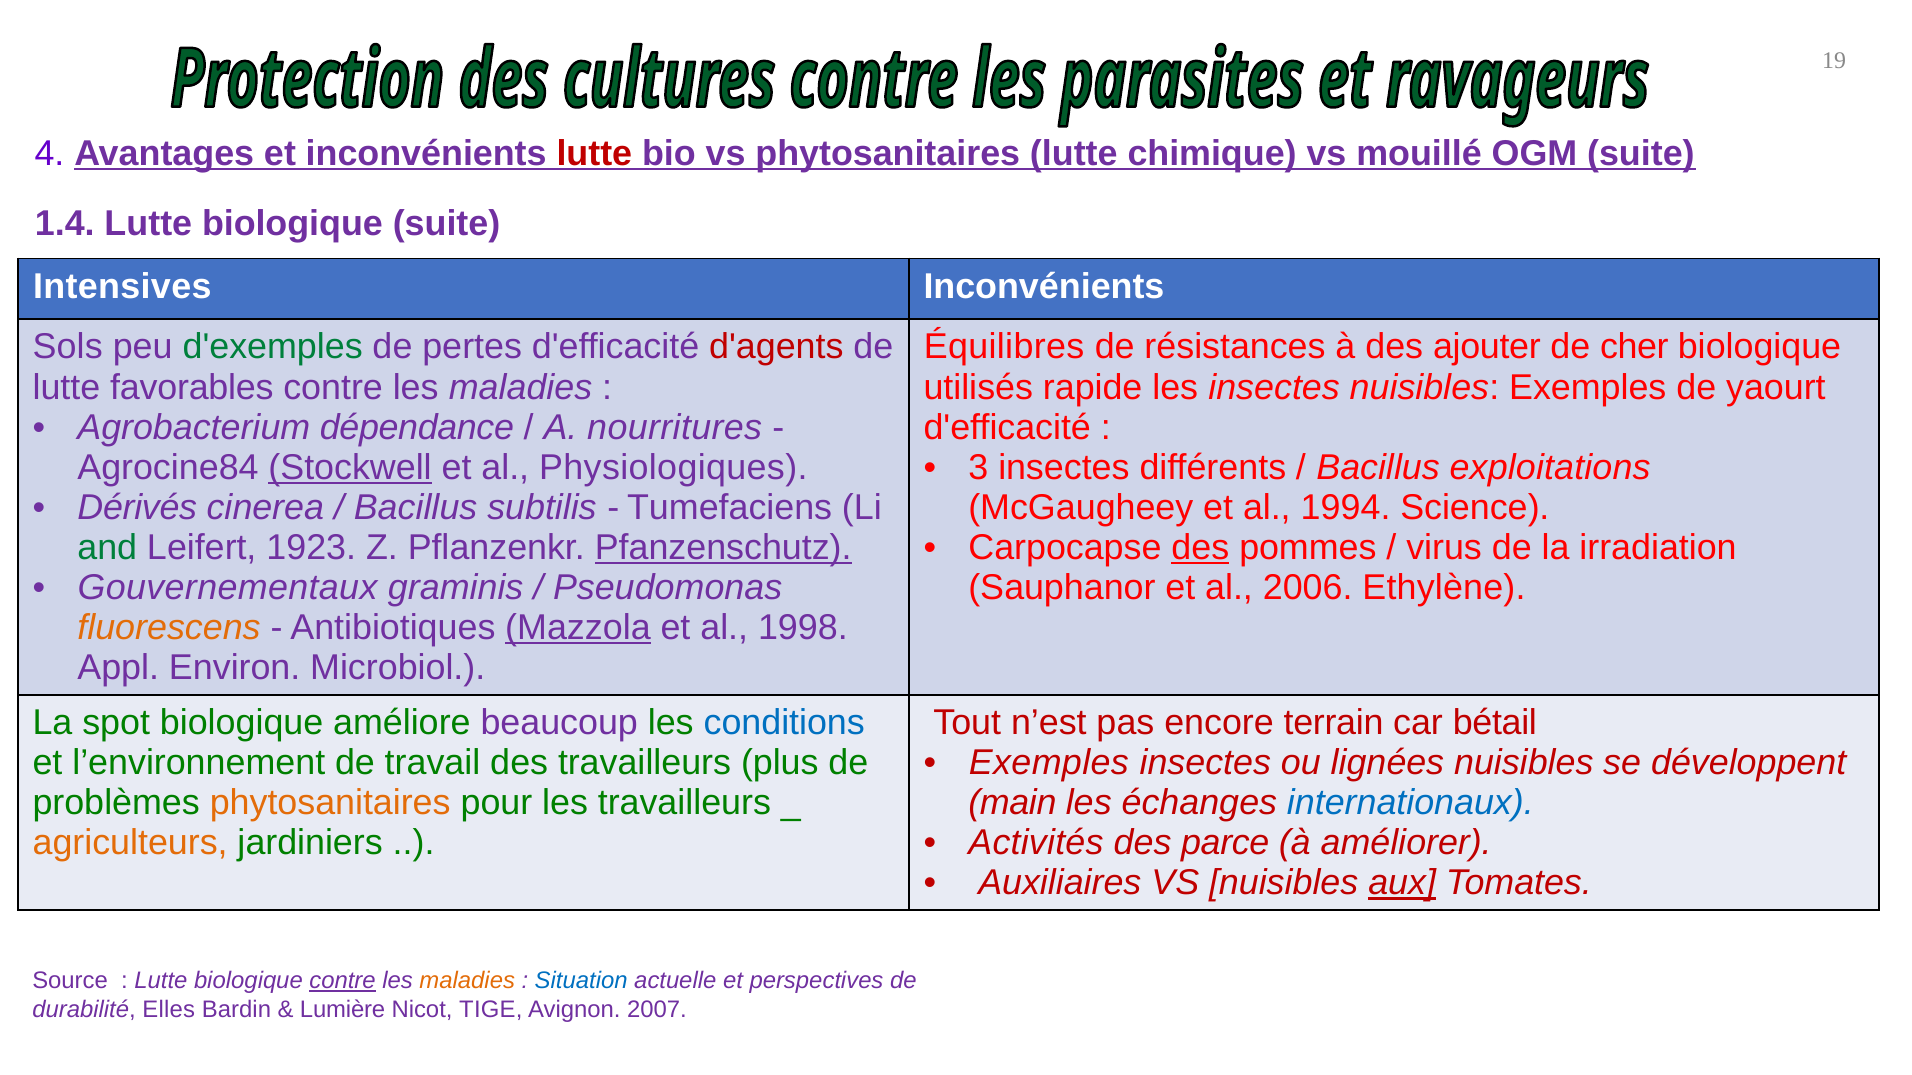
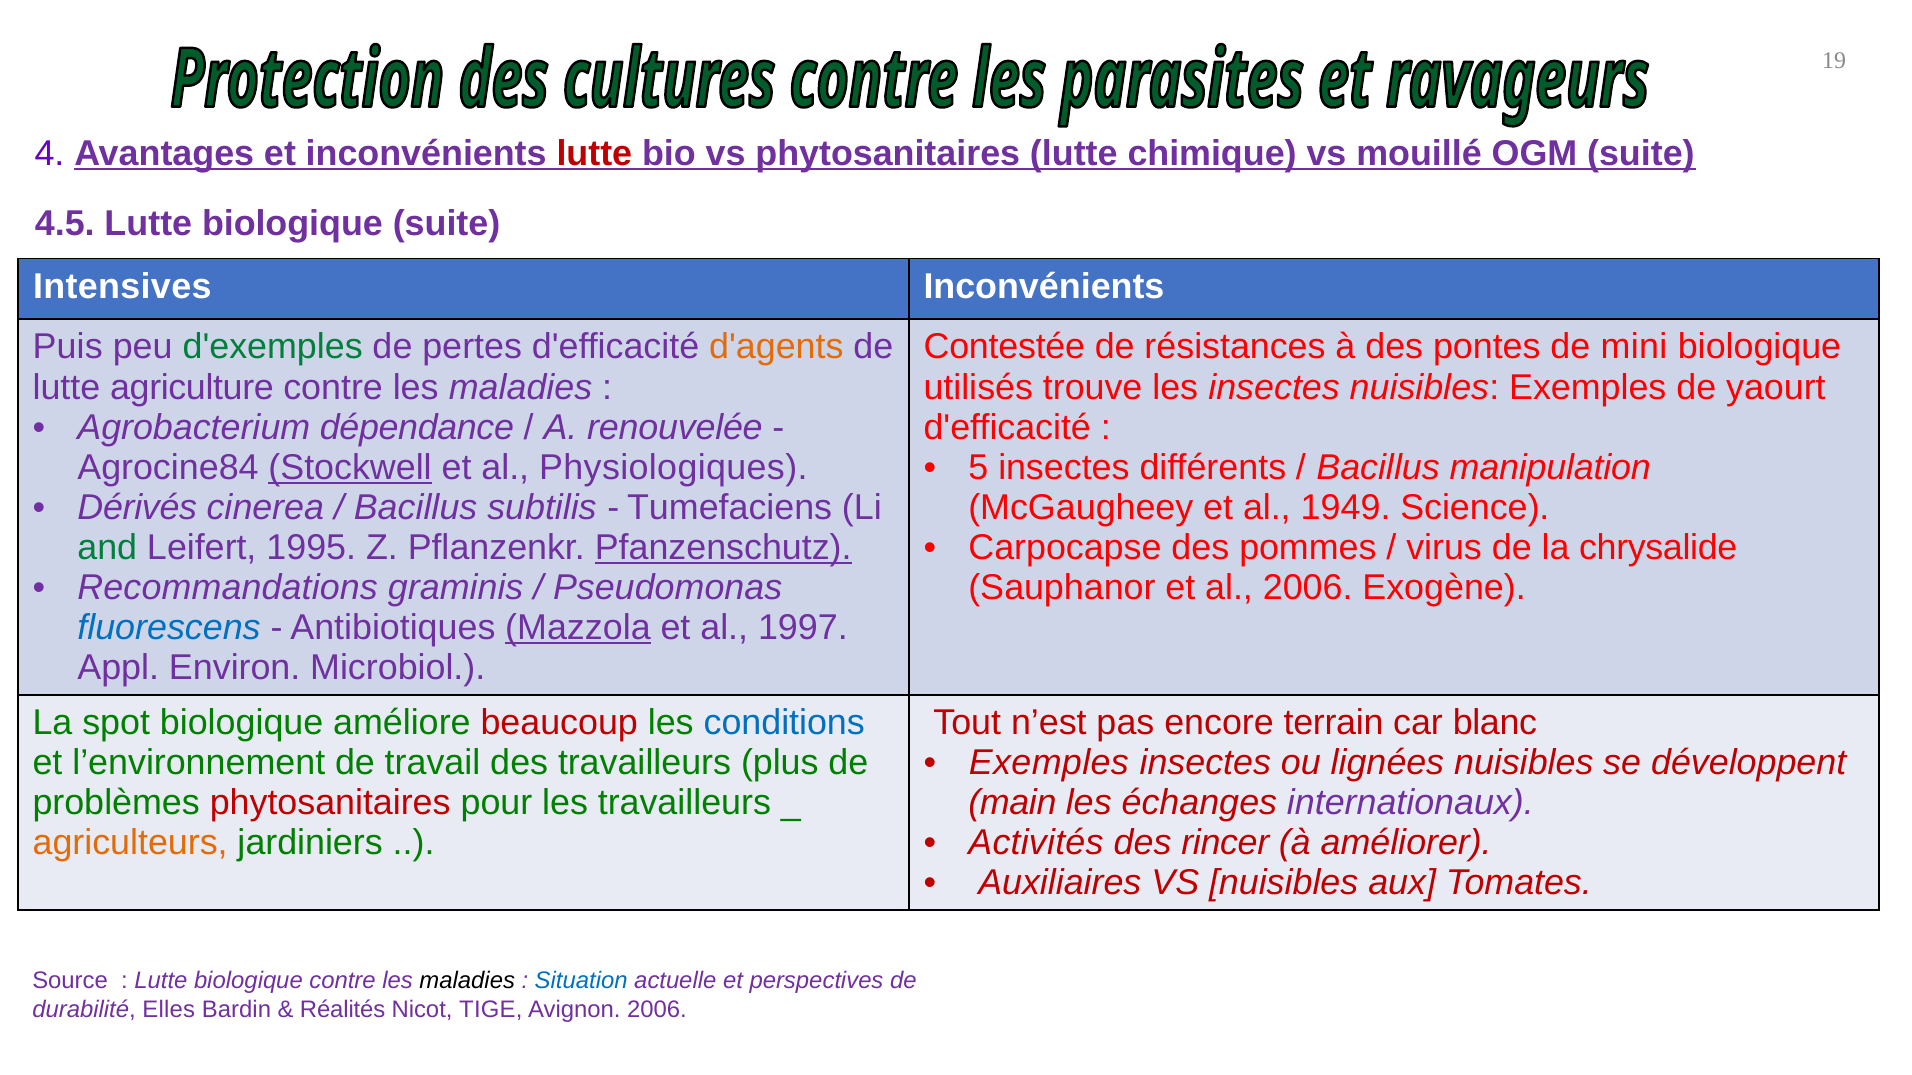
1.4: 1.4 -> 4.5 (65, 224)
Sols: Sols -> Puis (68, 347)
d'agents colour: red -> orange (776, 347)
Équilibres: Équilibres -> Contestée (1004, 347)
ajouter: ajouter -> pontes (1487, 347)
cher: cher -> mini (1634, 347)
favorables: favorables -> agriculture (192, 387)
rapide: rapide -> trouve (1093, 387)
nourritures: nourritures -> renouvelée (675, 428)
3: 3 -> 5 (978, 468)
exploitations: exploitations -> manipulation (1550, 468)
1994: 1994 -> 1949 (1346, 508)
1923: 1923 -> 1995 (311, 548)
des underline: present -> none (1200, 548)
irradiation: irradiation -> chrysalide (1658, 548)
Gouvernementaux: Gouvernementaux -> Recommandations (228, 588)
Ethylène: Ethylène -> Exogène (1444, 588)
fluorescens colour: orange -> blue (169, 628)
1998: 1998 -> 1997 (803, 628)
beaucoup colour: purple -> red (559, 723)
bétail: bétail -> blanc (1495, 723)
phytosanitaires colour: orange -> red (330, 803)
internationaux colour: blue -> purple (1410, 803)
parce: parce -> rincer (1225, 843)
aux underline: present -> none (1402, 884)
contre underline: present -> none (343, 981)
maladies colour: orange -> black (467, 981)
Lumière: Lumière -> Réalités (343, 1010)
Avignon 2007: 2007 -> 2006 (657, 1010)
